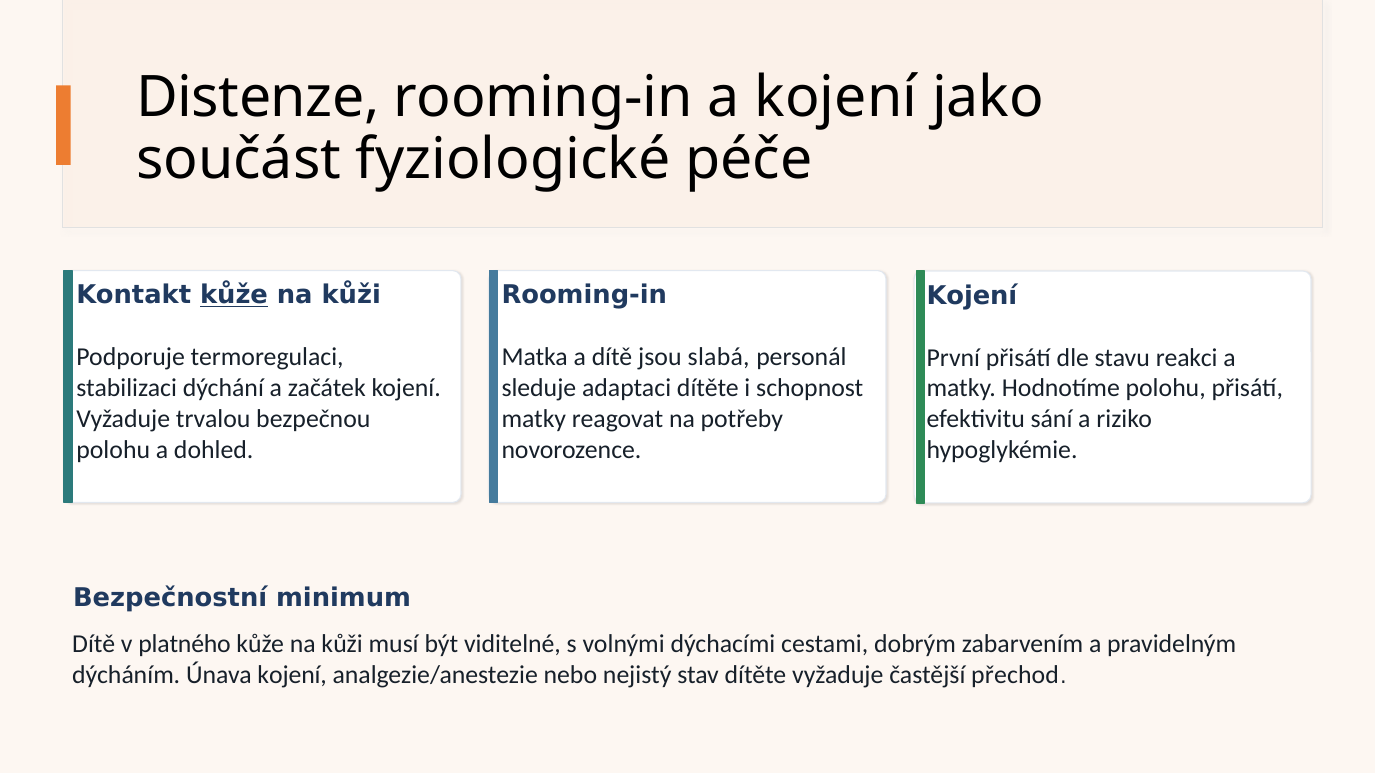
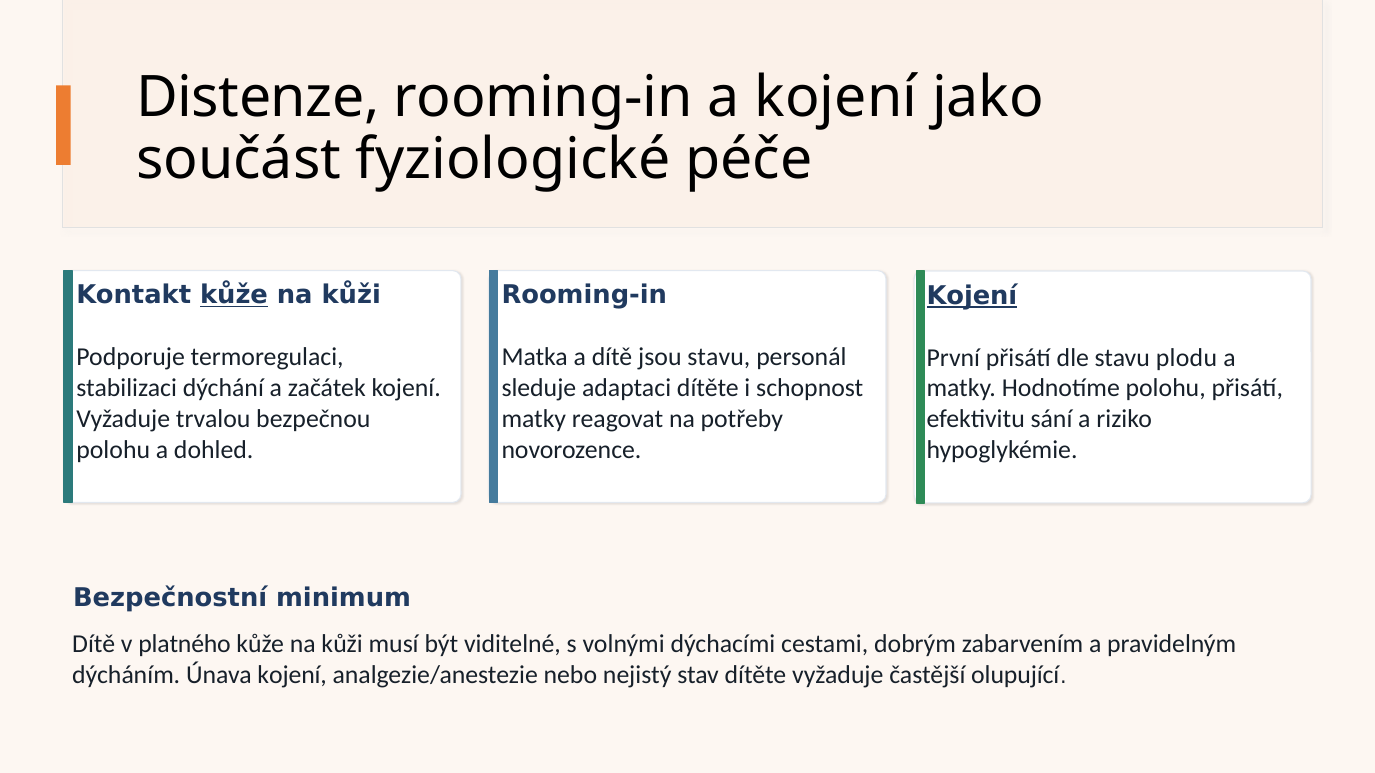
Kojení underline: none -> present (972, 296)
jsou slabá: slabá -> stavu (719, 357)
reakci: reakci -> plodu (1186, 358)
přechod: přechod -> olupující (1015, 675)
